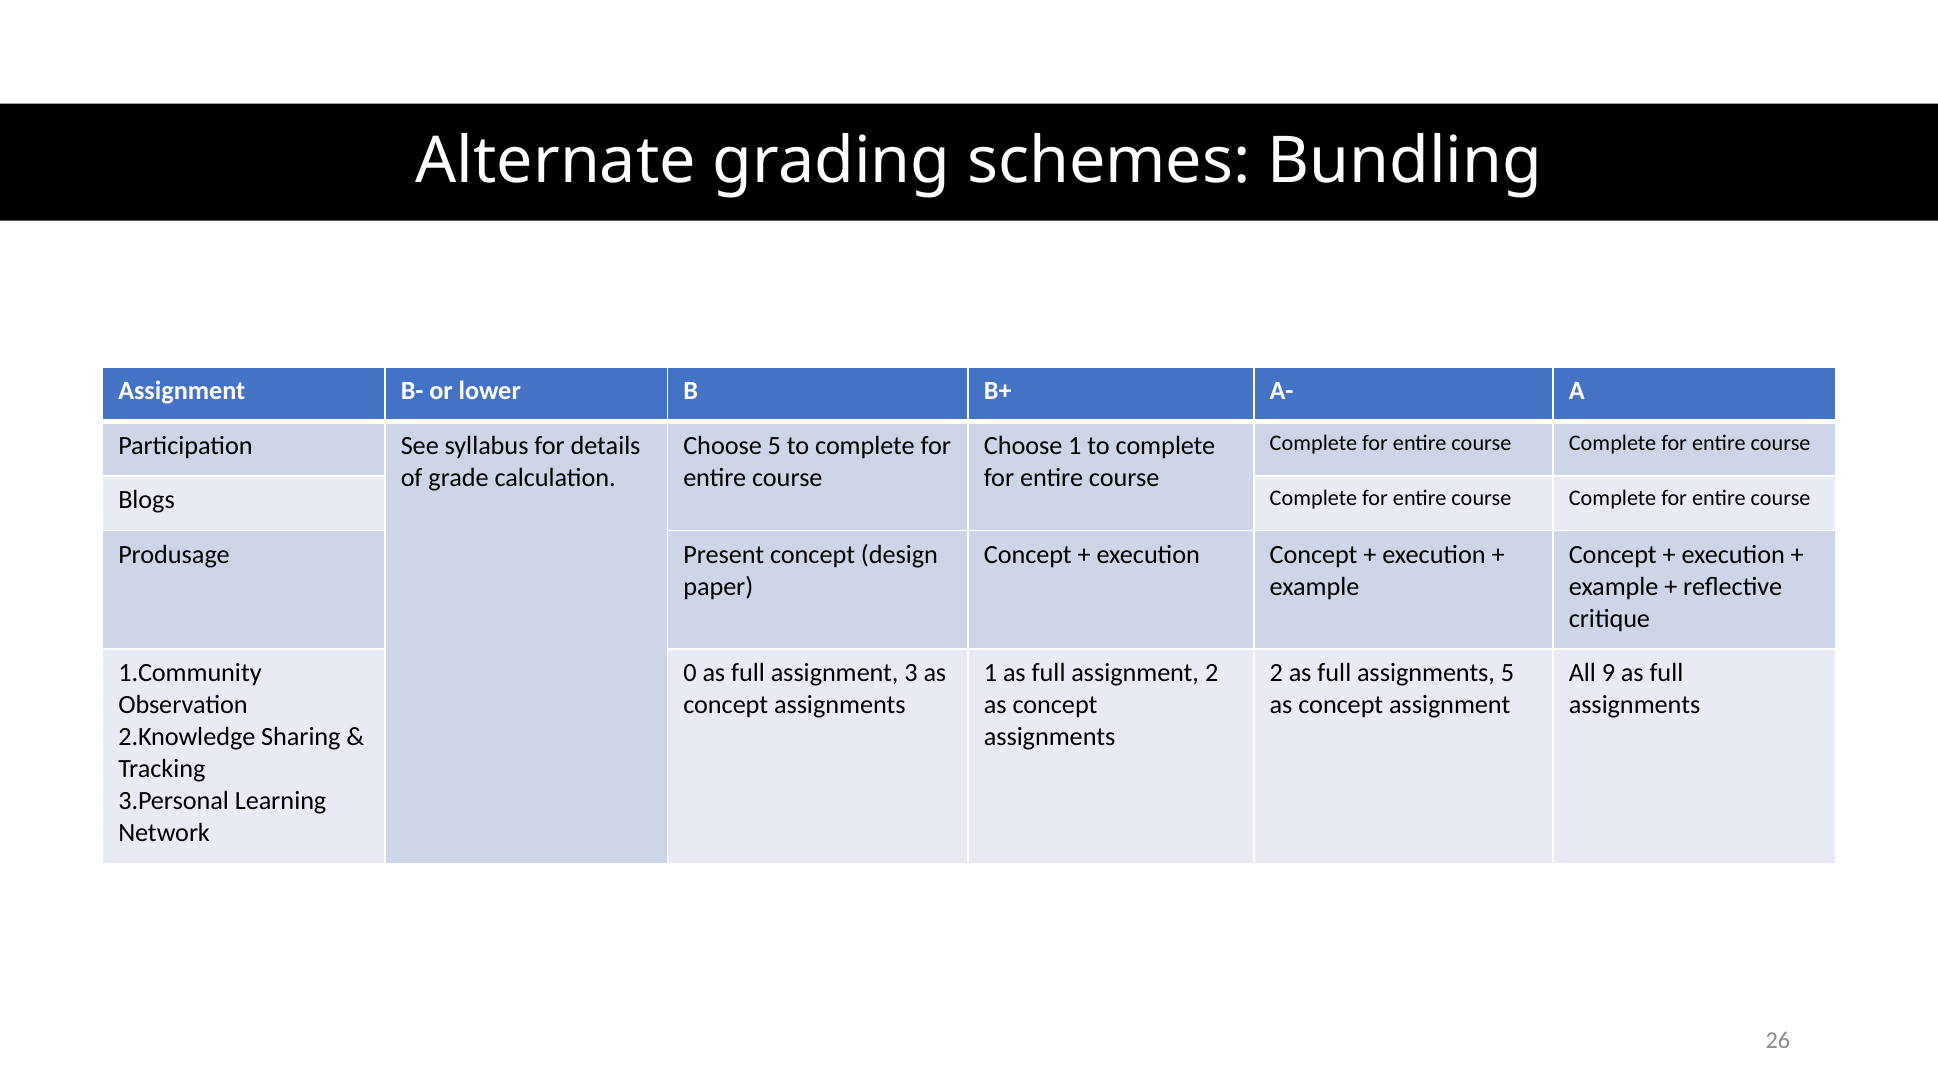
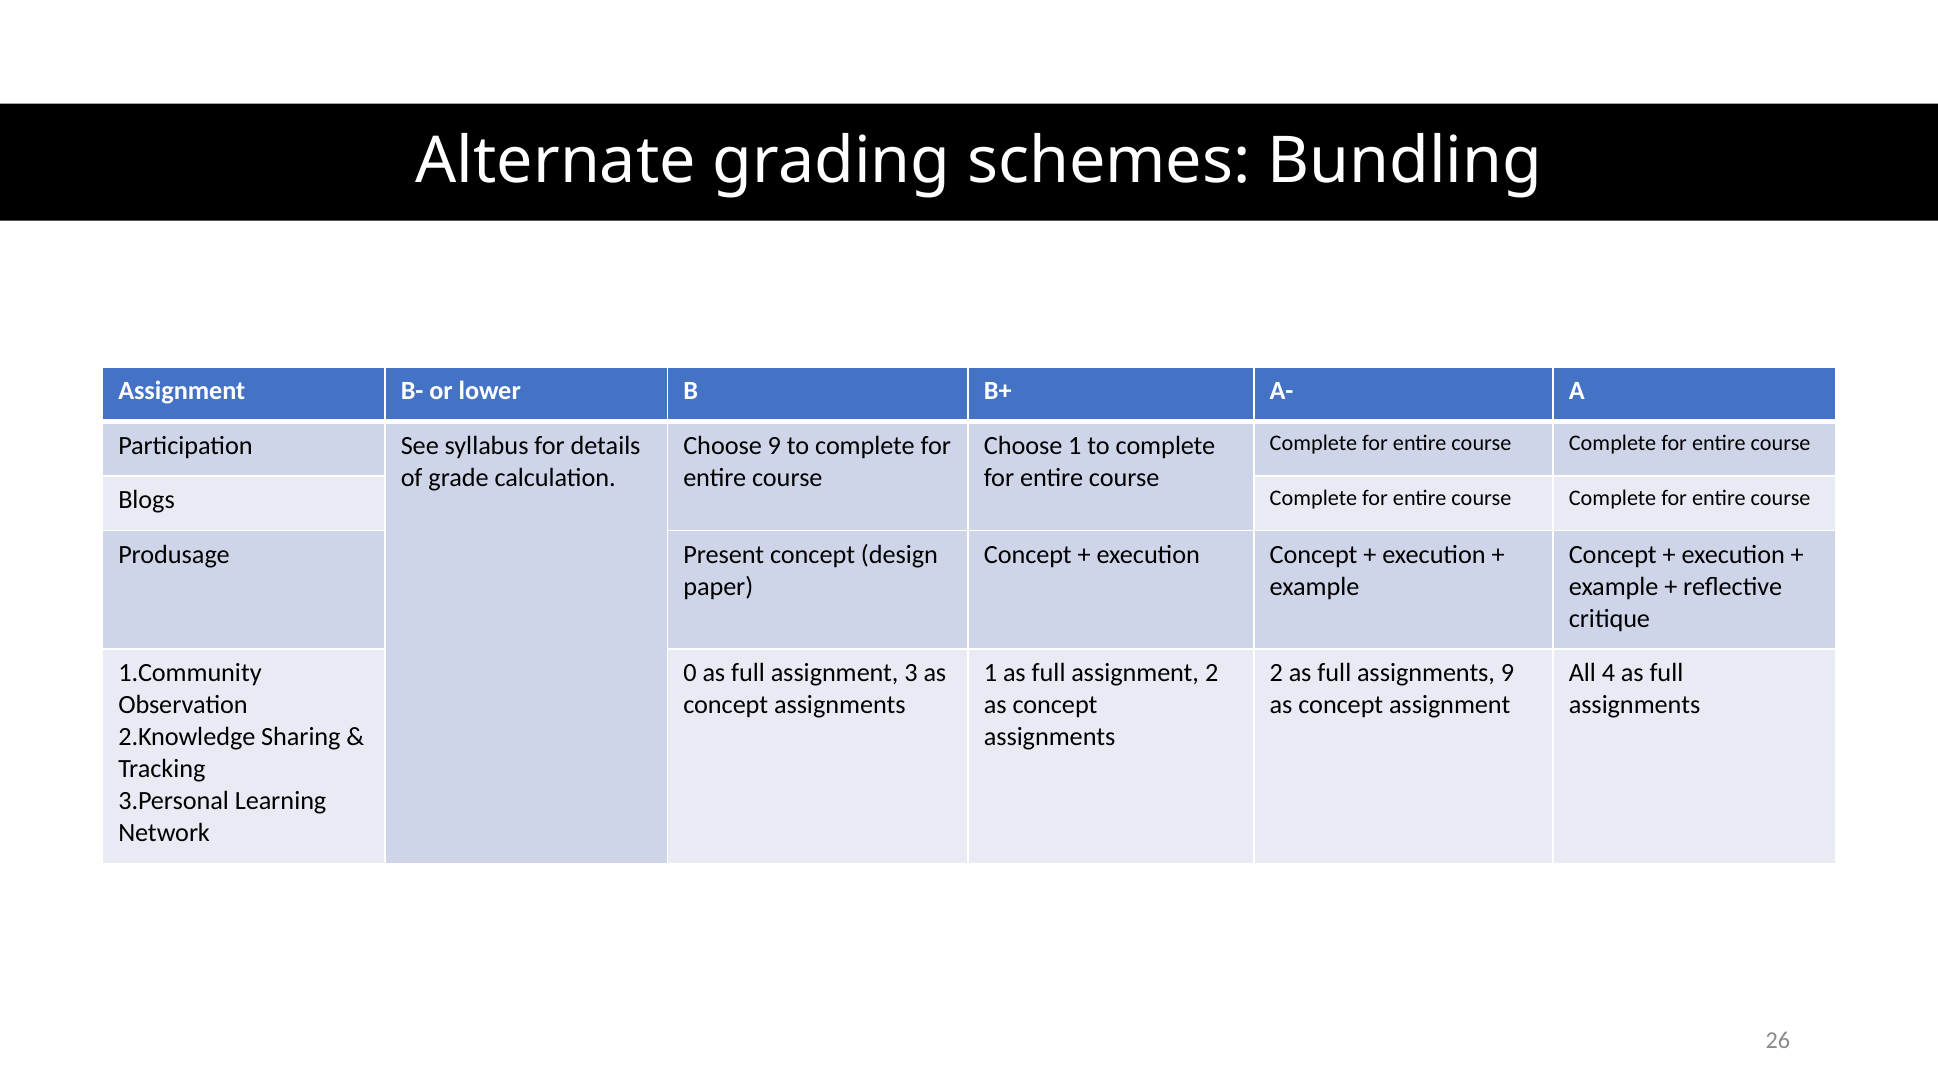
Choose 5: 5 -> 9 (774, 446)
assignments 5: 5 -> 9 (1508, 673)
9: 9 -> 4 (1608, 673)
